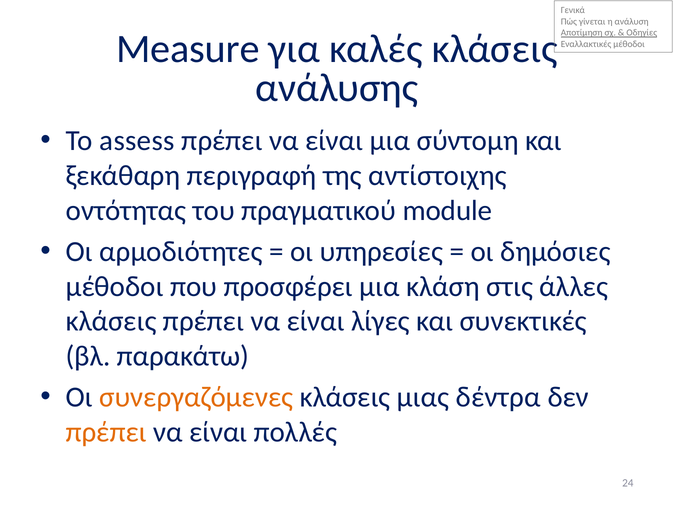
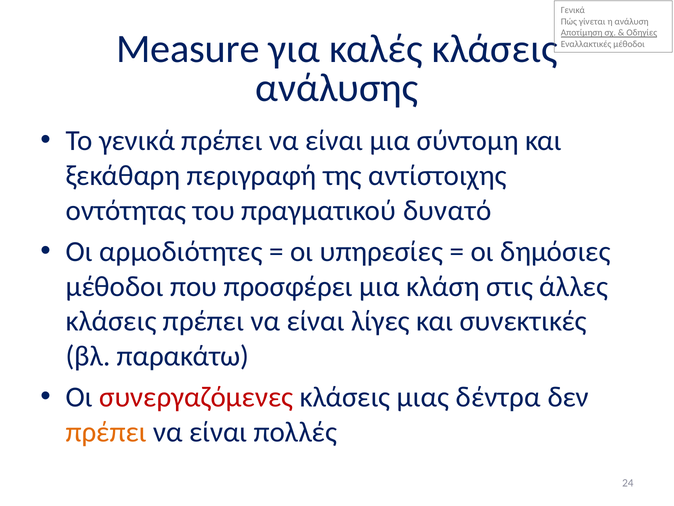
Το assess: assess -> γενικά (137, 141)
module: module -> δυνατό (447, 210)
συνεργαζόμενες colour: orange -> red (196, 397)
